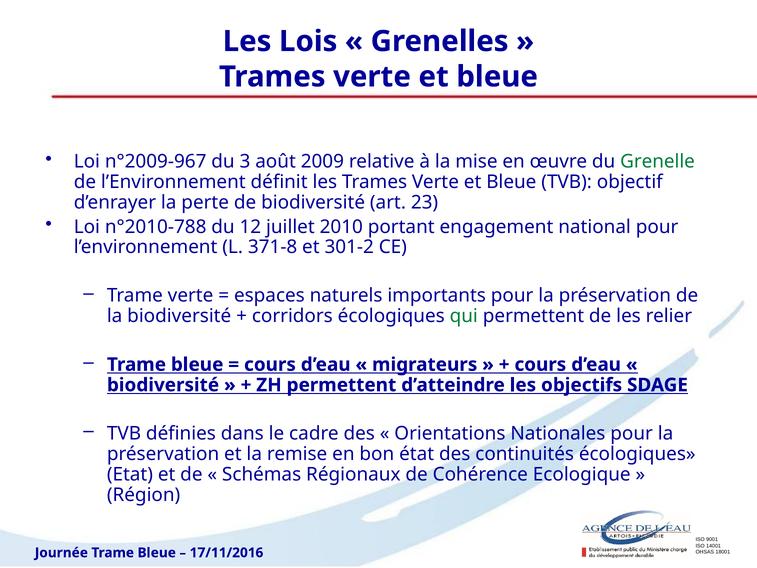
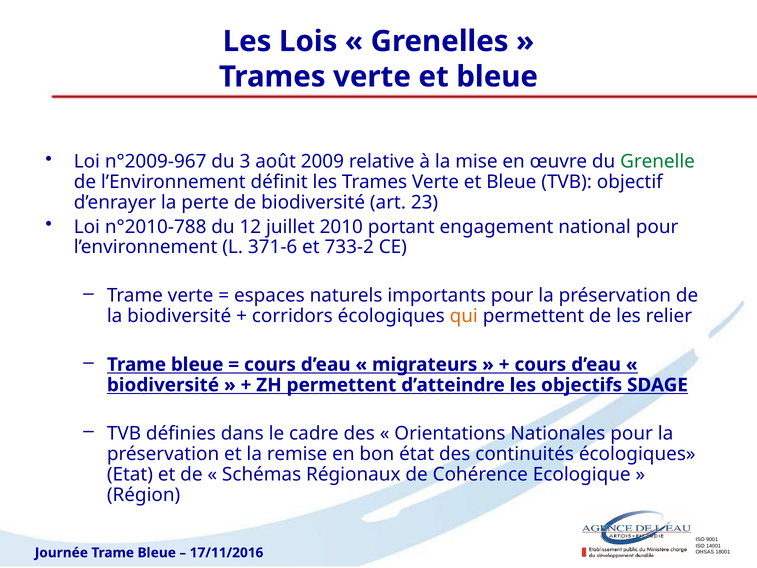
371-8: 371-8 -> 371-6 (273, 247)
301-2: 301-2 -> 733-2 (349, 247)
qui colour: green -> orange (464, 316)
